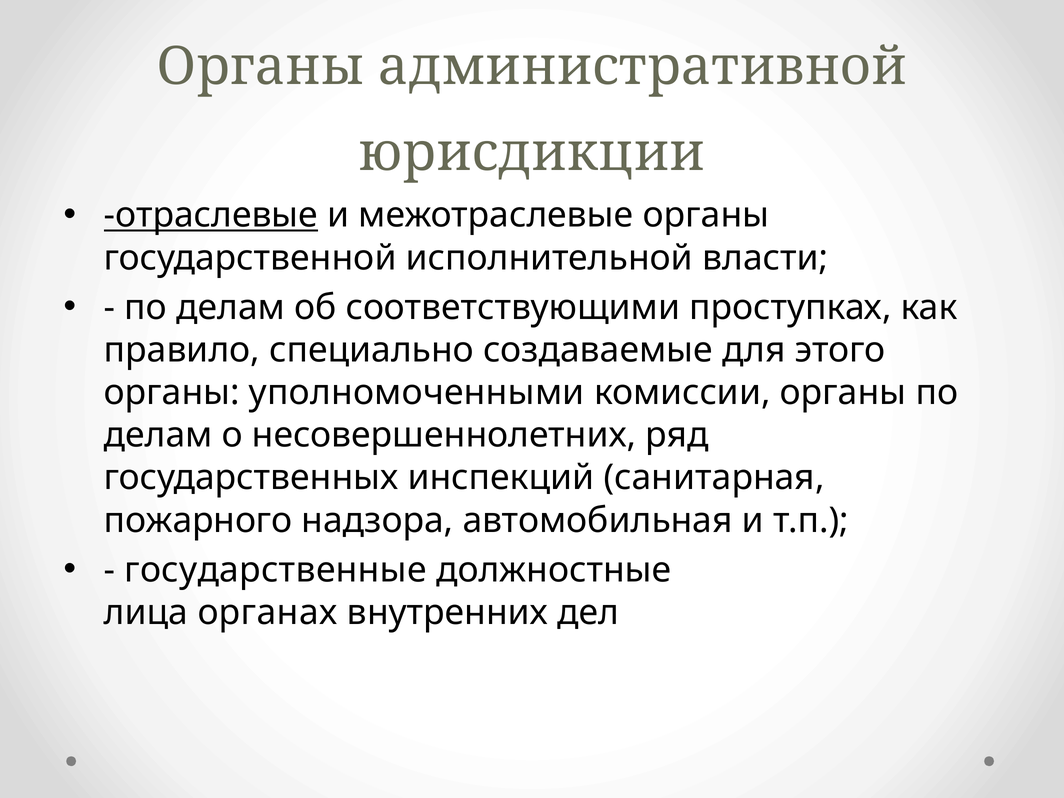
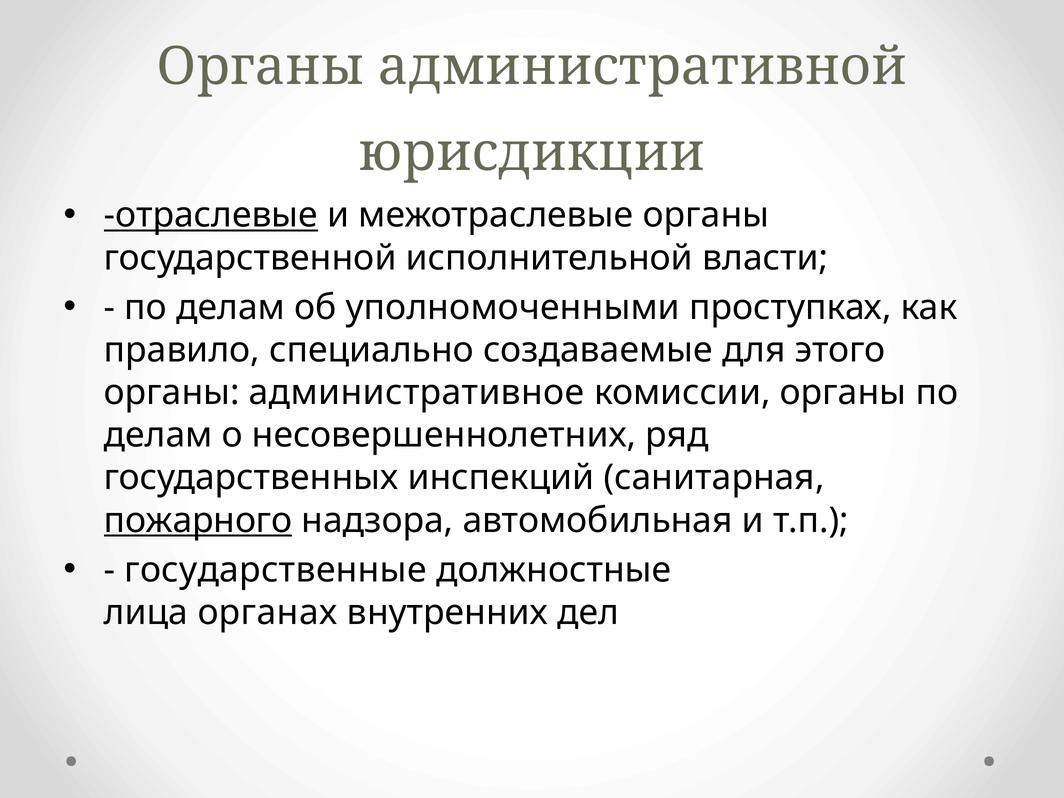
соответствующими: соответствующими -> уполномоченными (513, 307)
уполномоченными: уполномоченными -> административное (417, 393)
пожарного underline: none -> present (198, 520)
